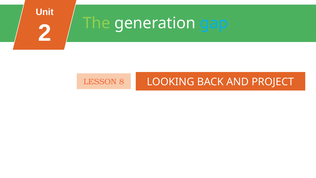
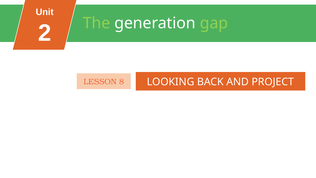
gap colour: light blue -> light green (214, 23)
